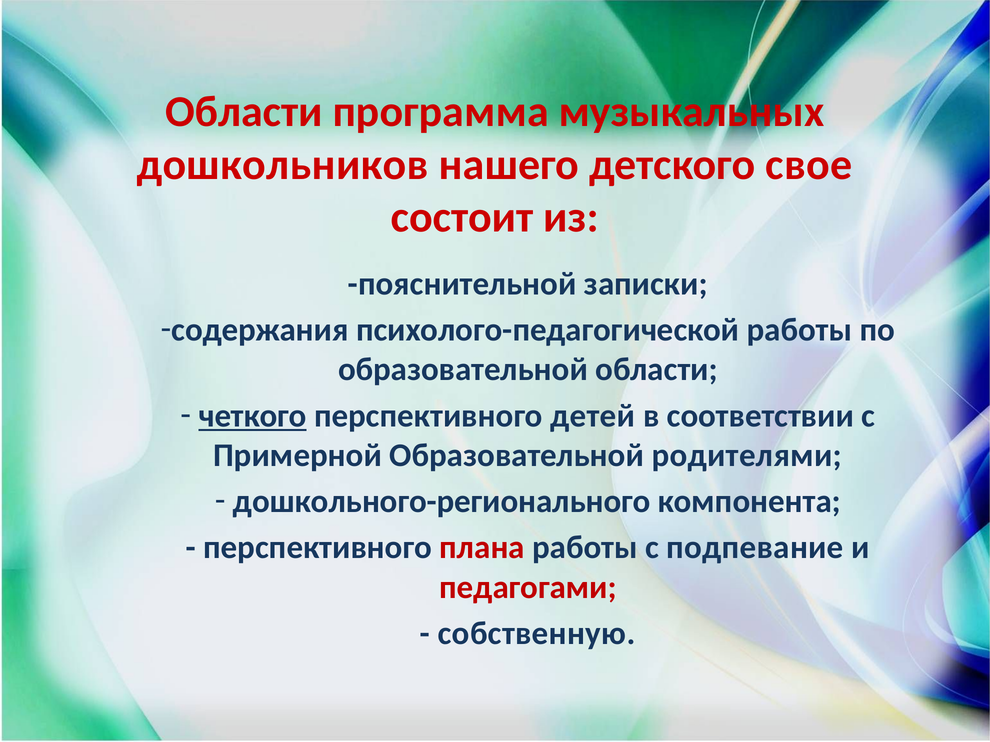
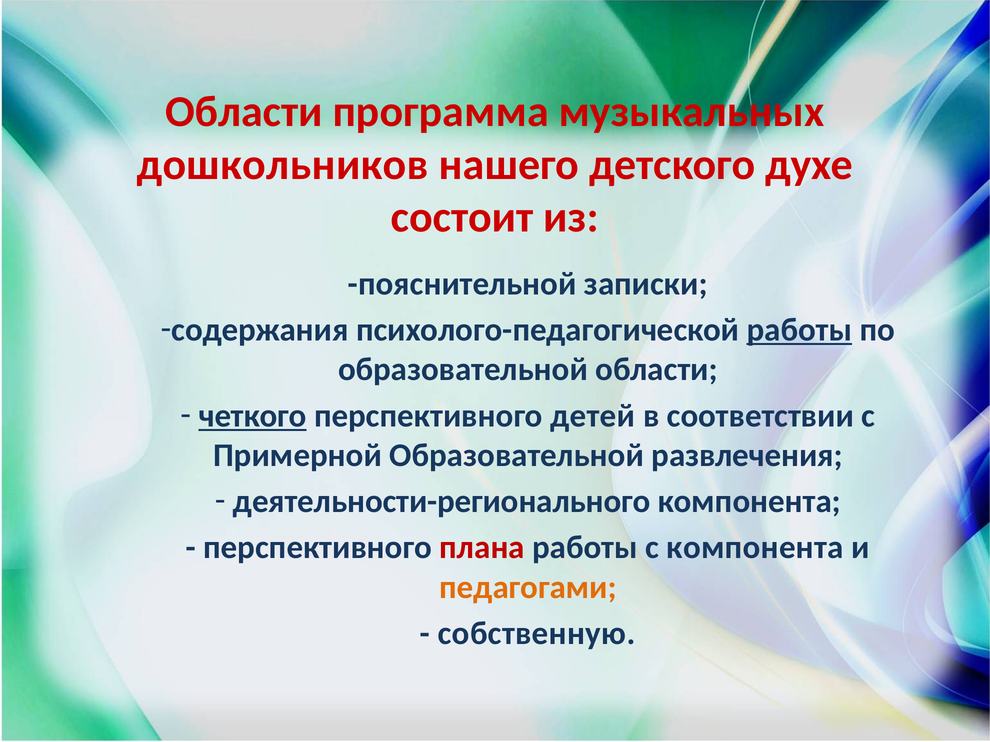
свое: свое -> духе (809, 165)
работы underline: none -> present (799, 330)
родителями: родителями -> развлечения (747, 456)
дошкольного-регионального: дошкольного-регионального -> деятельности-регионального (442, 502)
с подпевание: подпевание -> компонента (755, 548)
педагогами colour: red -> orange (528, 588)
